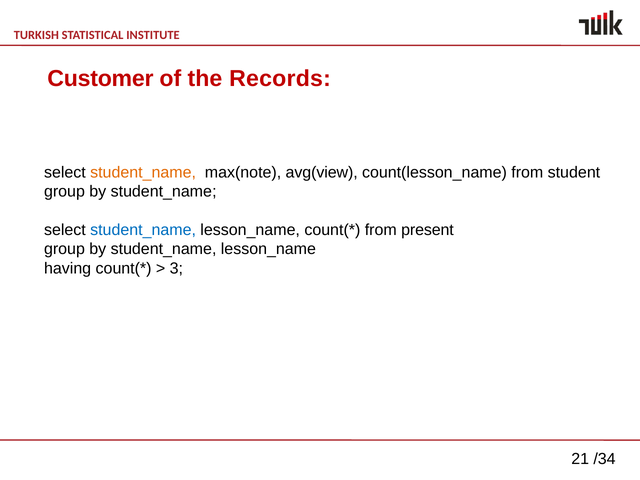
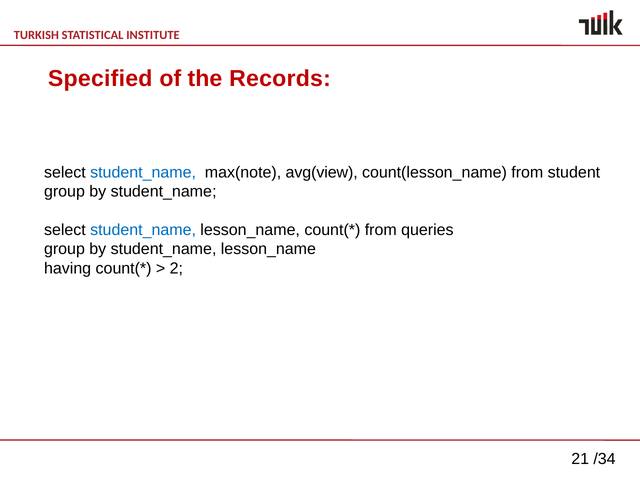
Customer: Customer -> Specified (100, 79)
student_name colour: orange -> blue (143, 172)
present: present -> queries (427, 230)
3: 3 -> 2 (176, 268)
